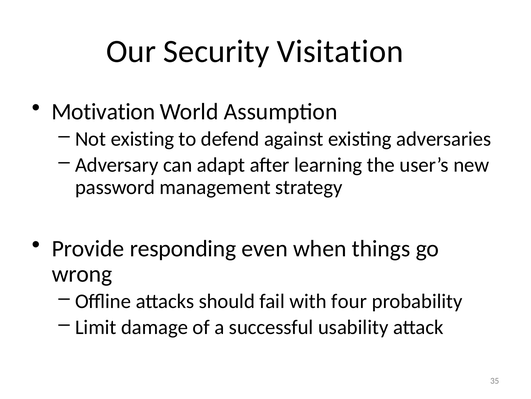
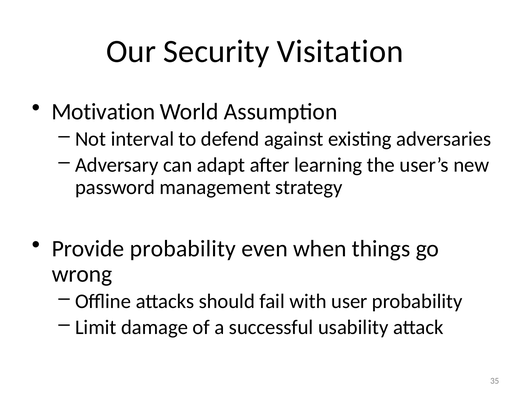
Not existing: existing -> interval (142, 139)
Provide responding: responding -> probability (183, 248)
four: four -> user (349, 301)
